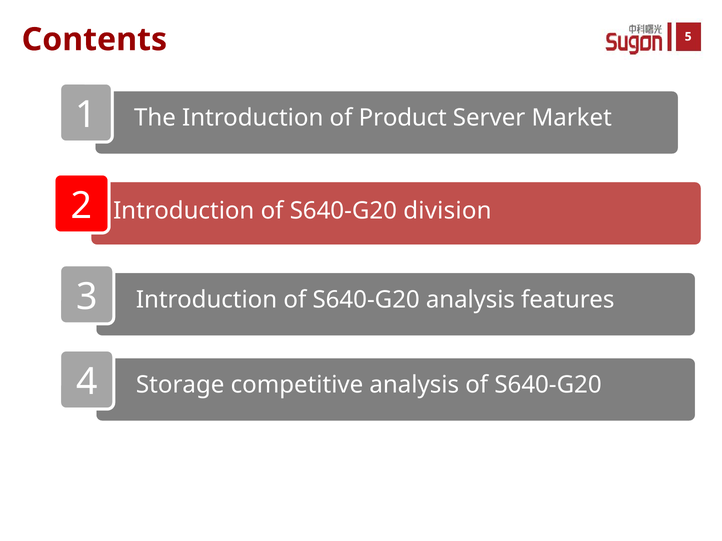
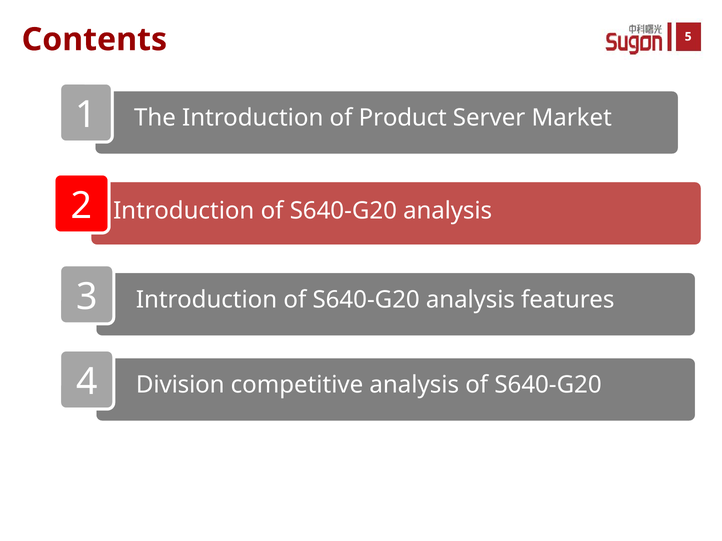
division: division -> analysis (448, 211)
Storage: Storage -> Division (180, 385)
